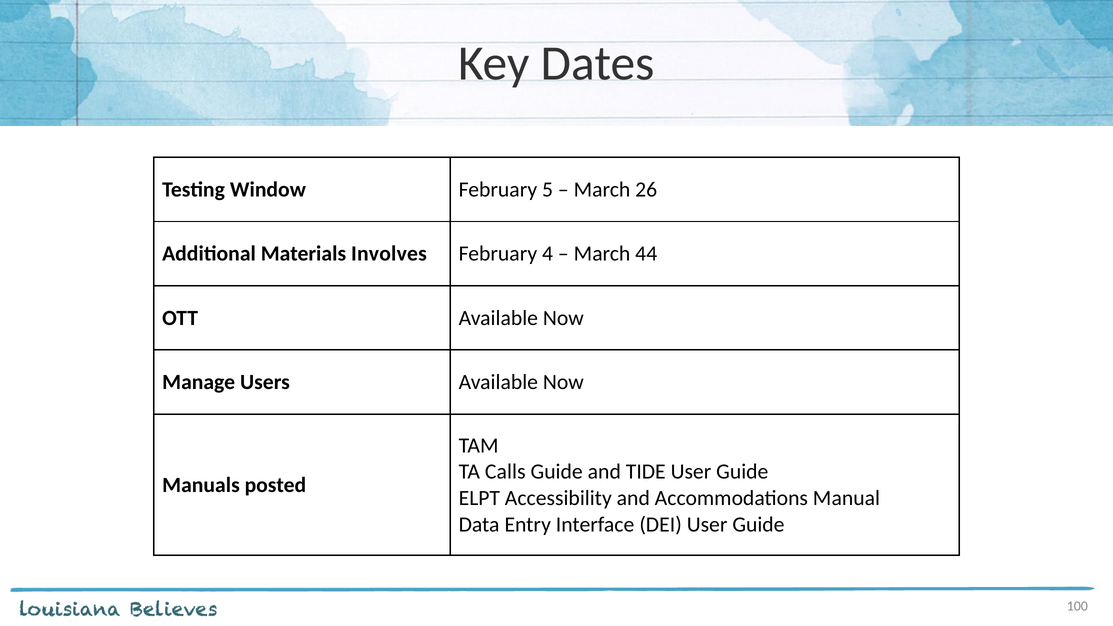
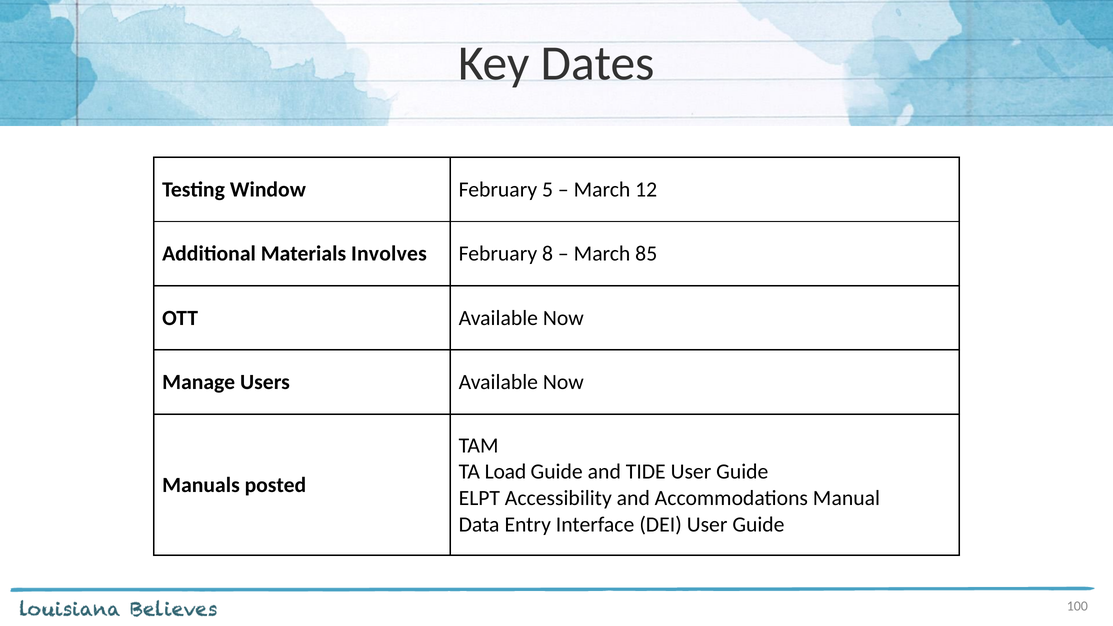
26: 26 -> 12 (646, 190)
4: 4 -> 8 (548, 254)
44: 44 -> 85 (646, 254)
Calls: Calls -> Load (505, 472)
